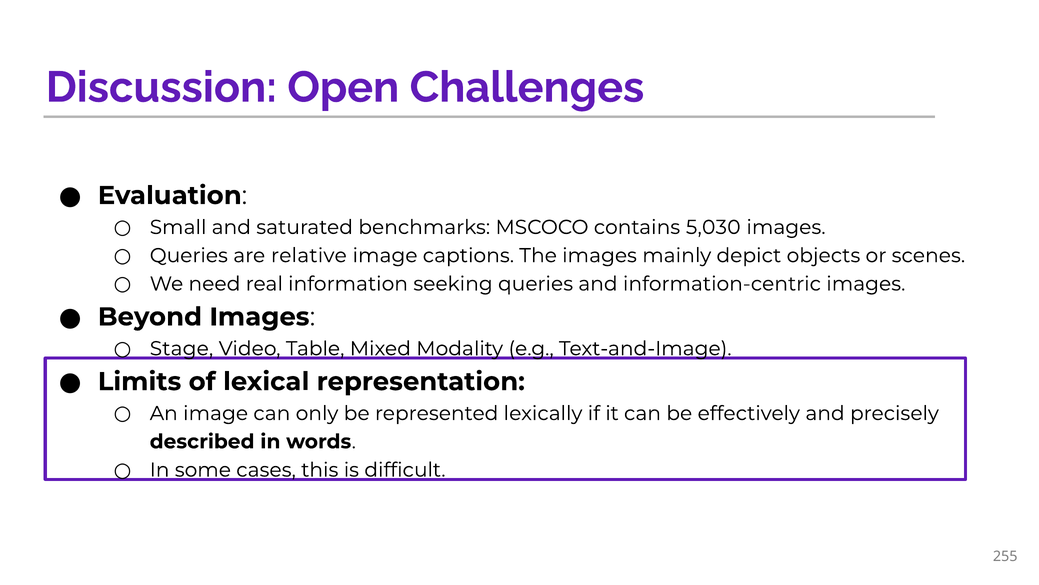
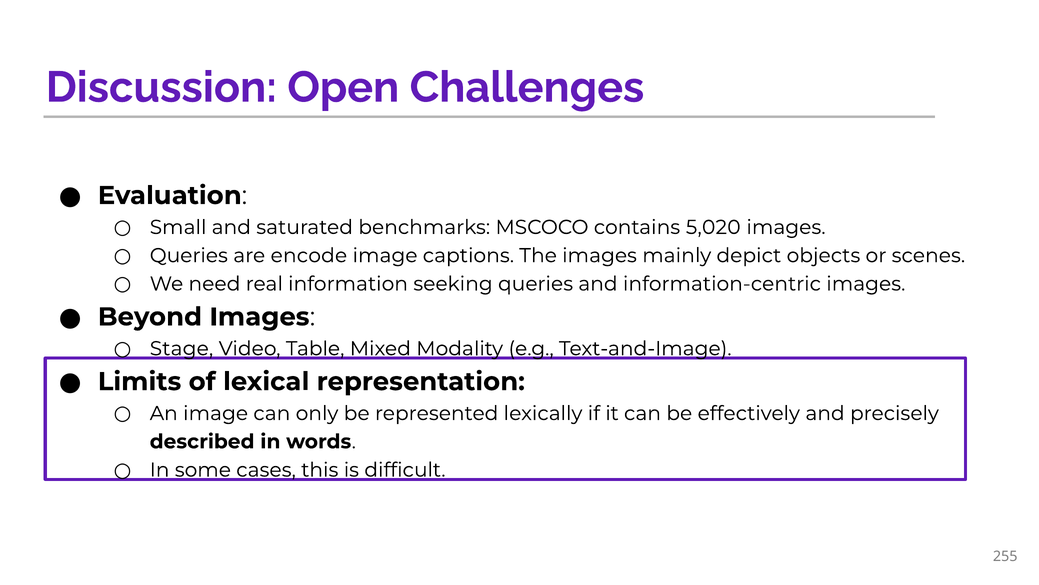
5,030: 5,030 -> 5,020 (713, 227)
relative: relative -> encode (309, 255)
